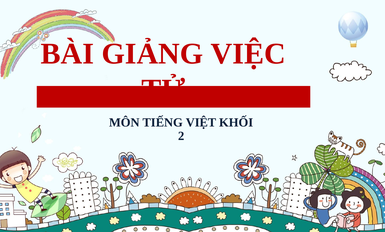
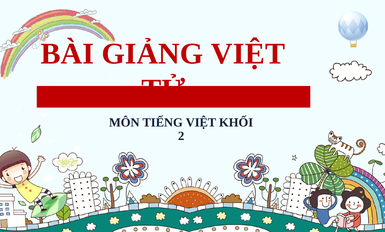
GIẢNG VIỆC: VIỆC -> VIỆT (248, 54)
